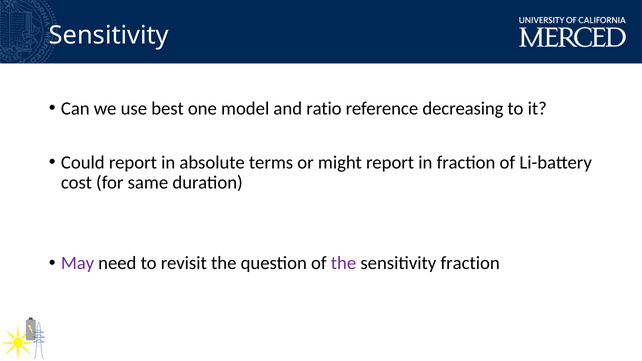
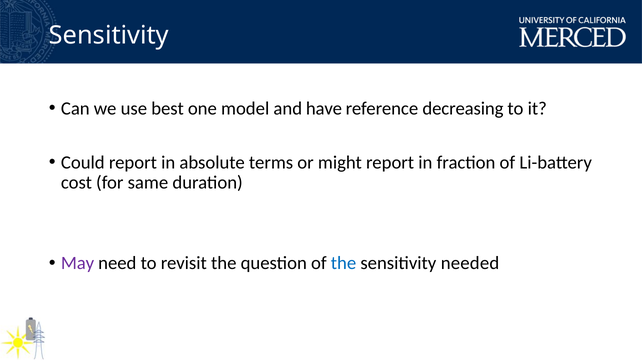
ratio: ratio -> have (324, 109)
the colour: purple -> blue (344, 263)
sensitivity fraction: fraction -> needed (470, 263)
